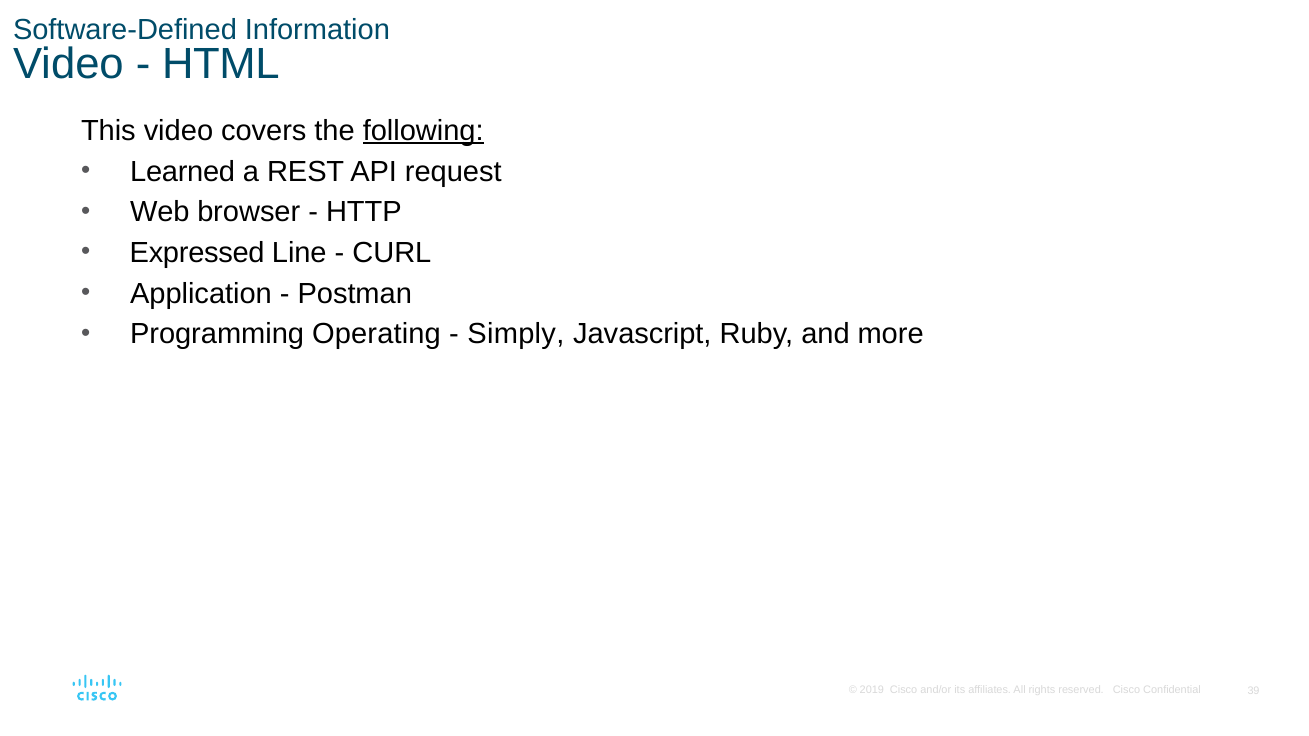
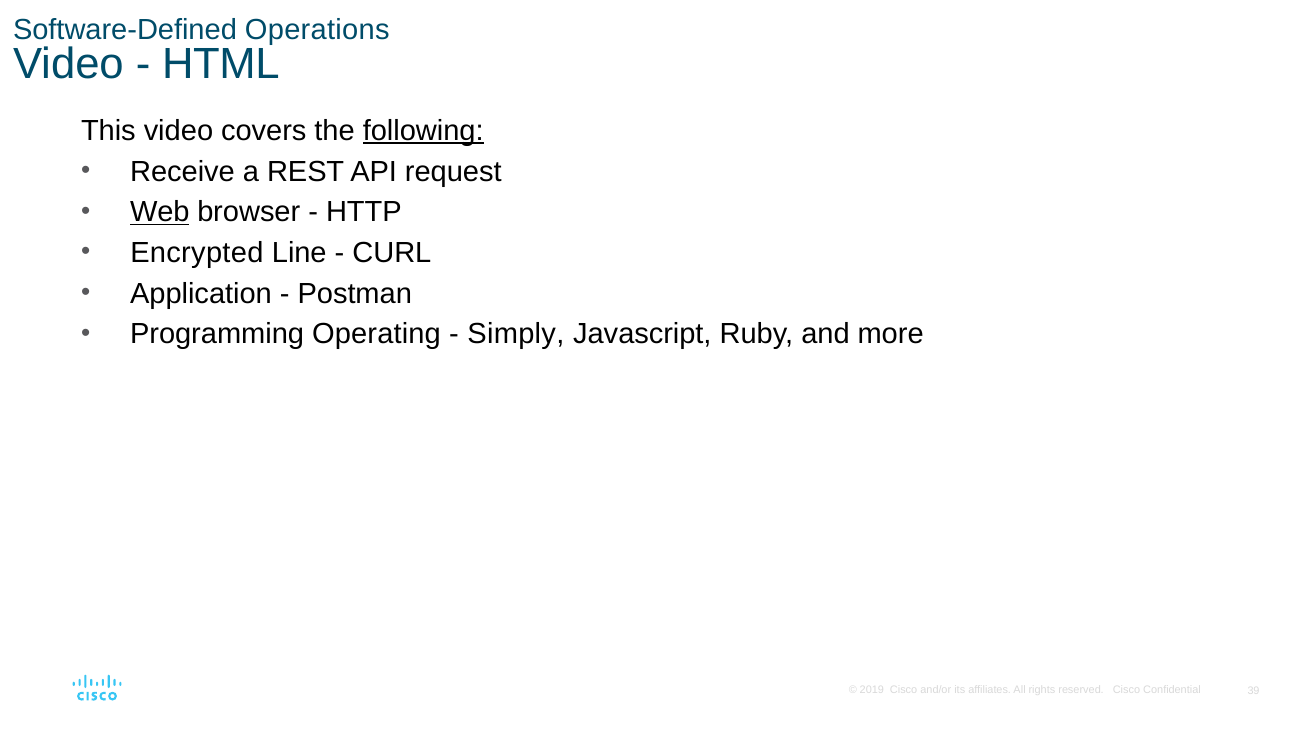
Information: Information -> Operations (317, 30)
Learned: Learned -> Receive (183, 172)
Web underline: none -> present (160, 212)
Expressed: Expressed -> Encrypted (197, 253)
